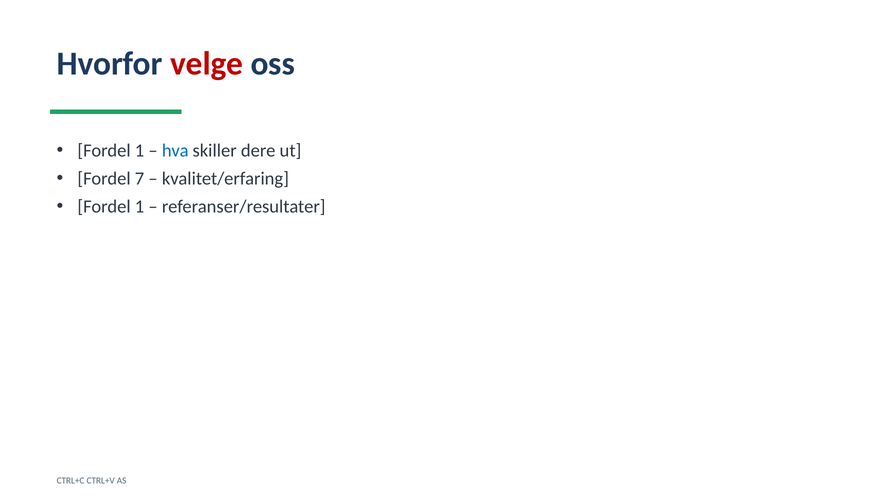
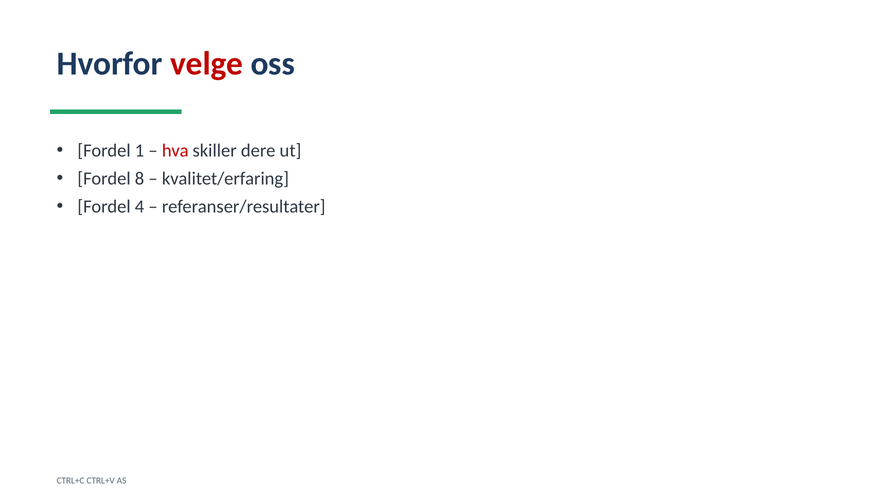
hva colour: blue -> red (175, 151)
7: 7 -> 8 (140, 179)
1: 1 -> 4 (140, 206)
